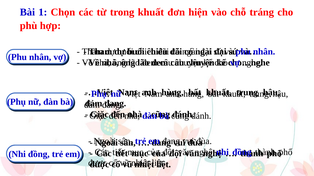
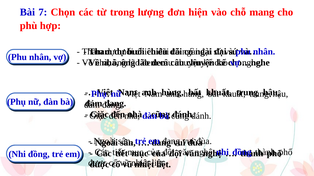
1: 1 -> 7 (43, 12)
trong khuất: khuất -> lượng (151, 12)
tráng: tráng -> mang (262, 12)
